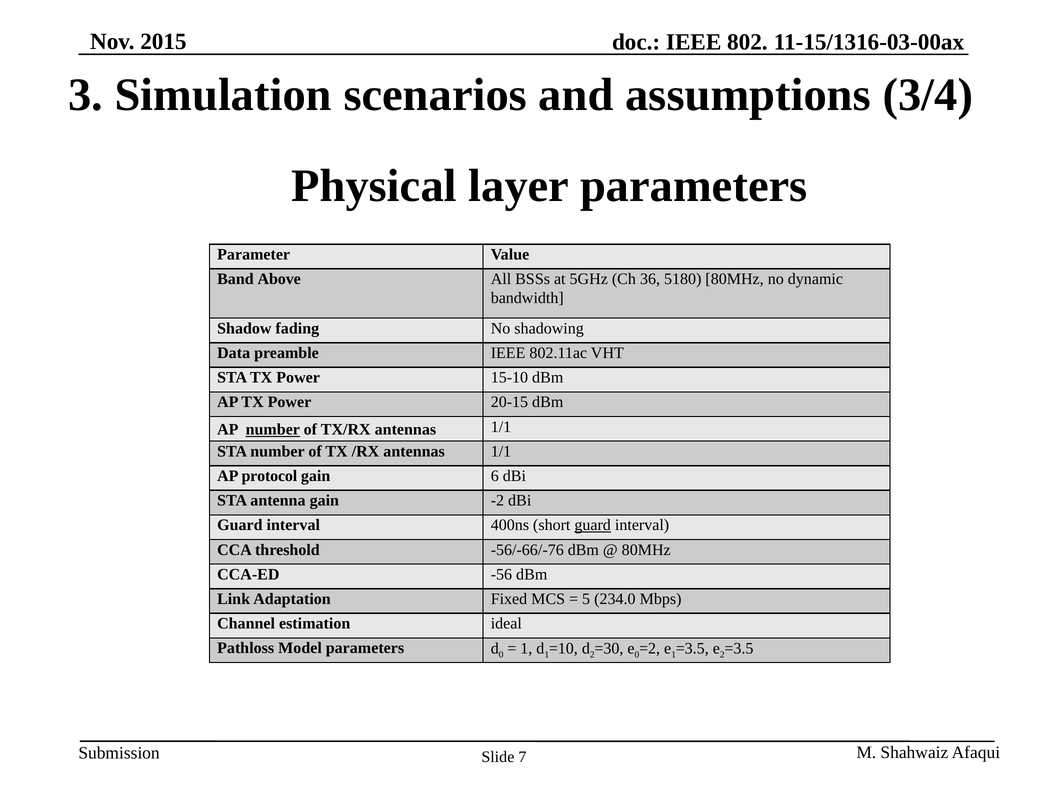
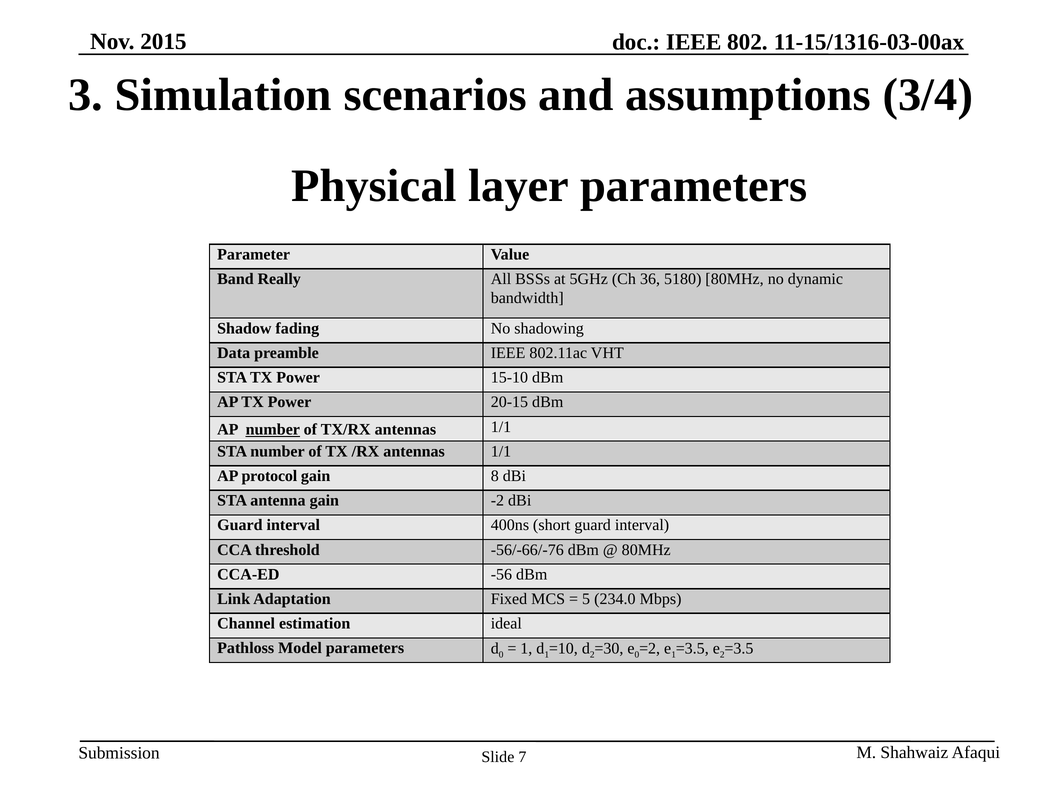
Above: Above -> Really (279, 279)
6: 6 -> 8 (495, 476)
guard underline: present -> none (593, 525)
